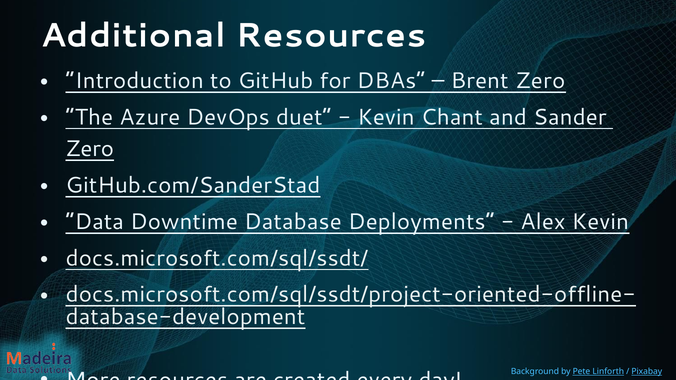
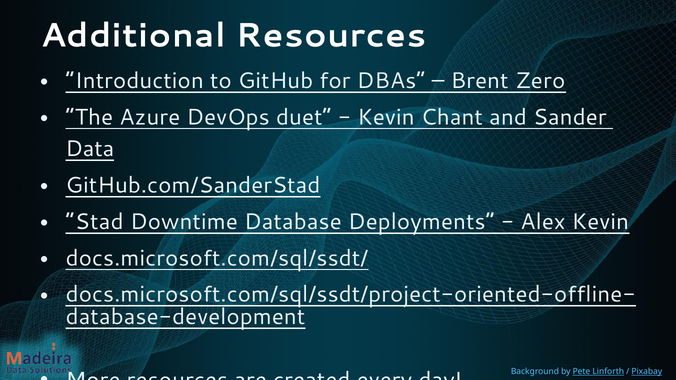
Zero: Zero -> Data (90, 149)
Data: Data -> Stad (95, 222)
